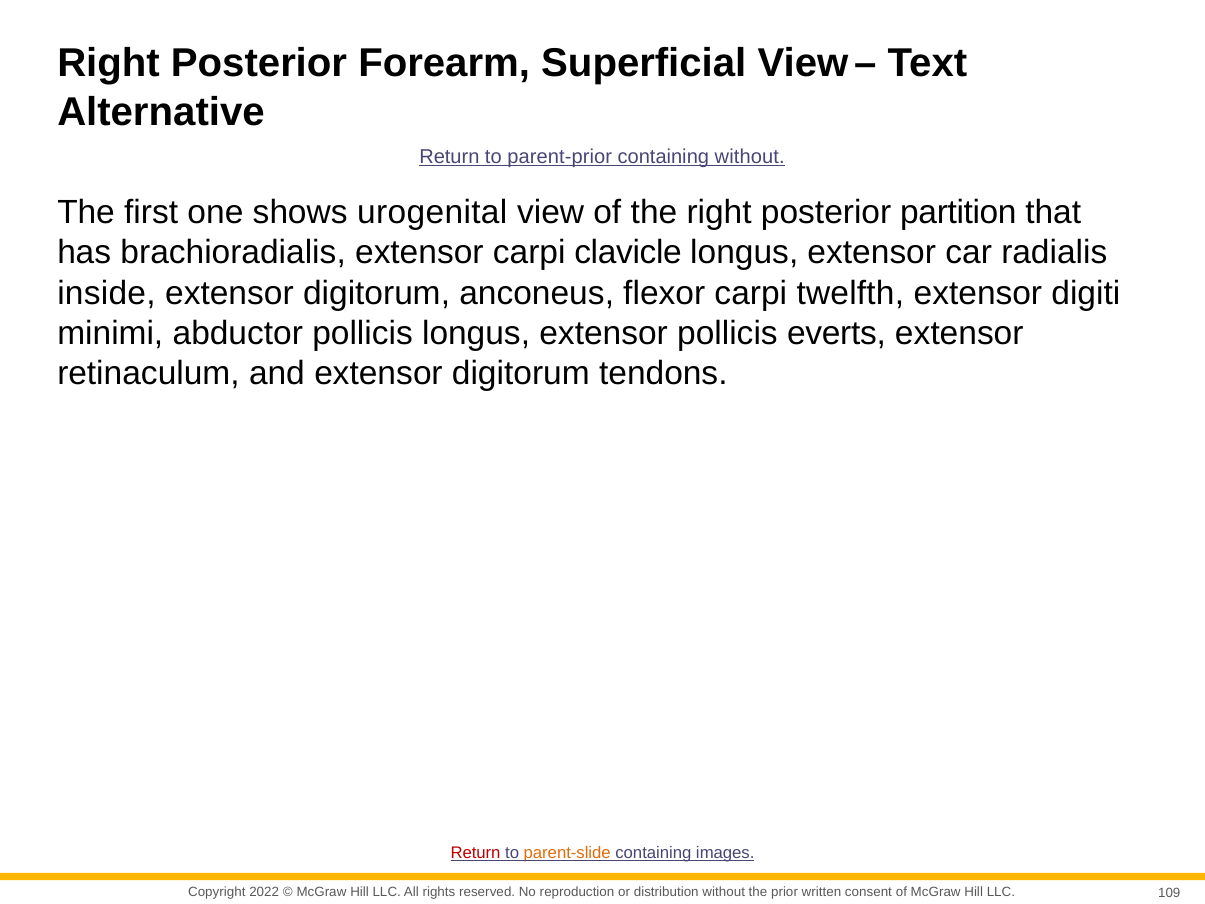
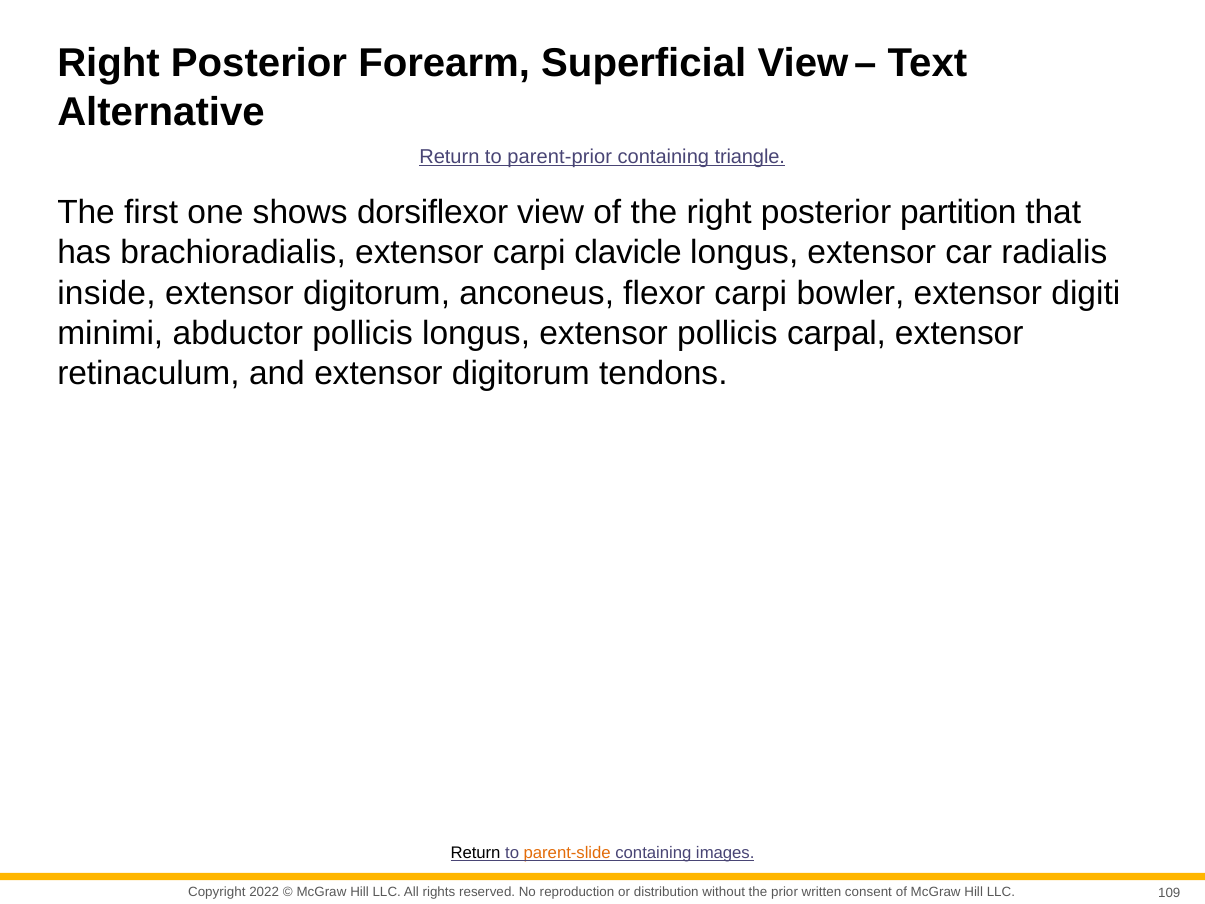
containing without: without -> triangle (750, 157)
urogenital: urogenital -> dorsiflexor (433, 213)
twelfth: twelfth -> bowler (850, 293)
everts: everts -> carpal (836, 333)
Return colour: red -> black (476, 852)
